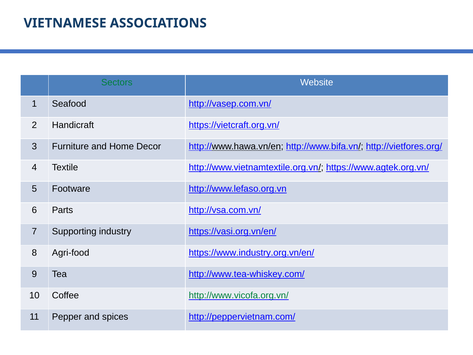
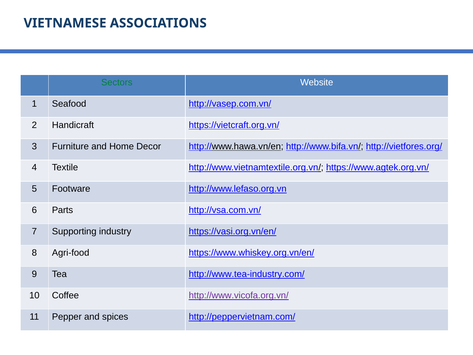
https://www.industry.org.vn/en/: https://www.industry.org.vn/en/ -> https://www.whiskey.org.vn/en/ (251, 253)
http://www.tea-whiskey.com/: http://www.tea-whiskey.com/ -> http://www.tea-industry.com/ (247, 274)
http://www.vicofa.org.vn/ colour: green -> purple (239, 295)
